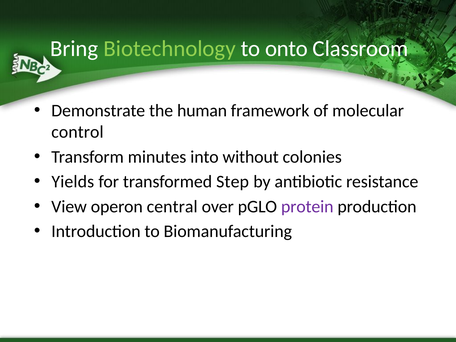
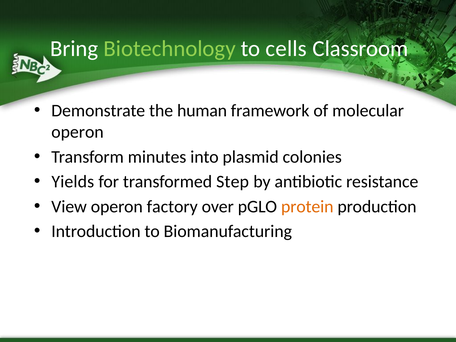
onto: onto -> cells (286, 49)
control: control -> operon (77, 132)
without: without -> plasmid (251, 157)
central: central -> factory (172, 207)
protein colour: purple -> orange (307, 207)
